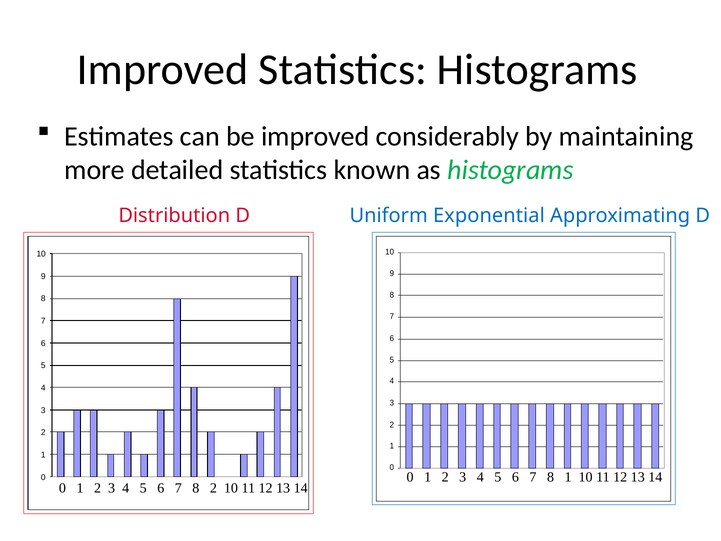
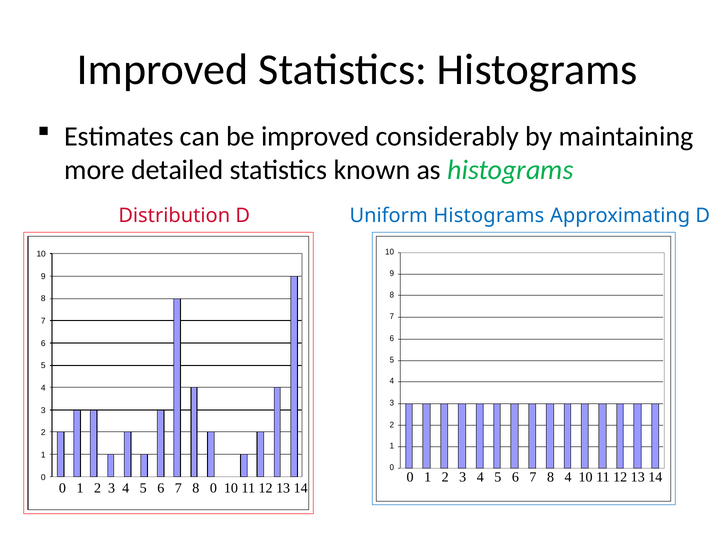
Uniform Exponential: Exponential -> Histograms (489, 216)
8 1: 1 -> 4 (568, 477)
8 2: 2 -> 0 (213, 488)
